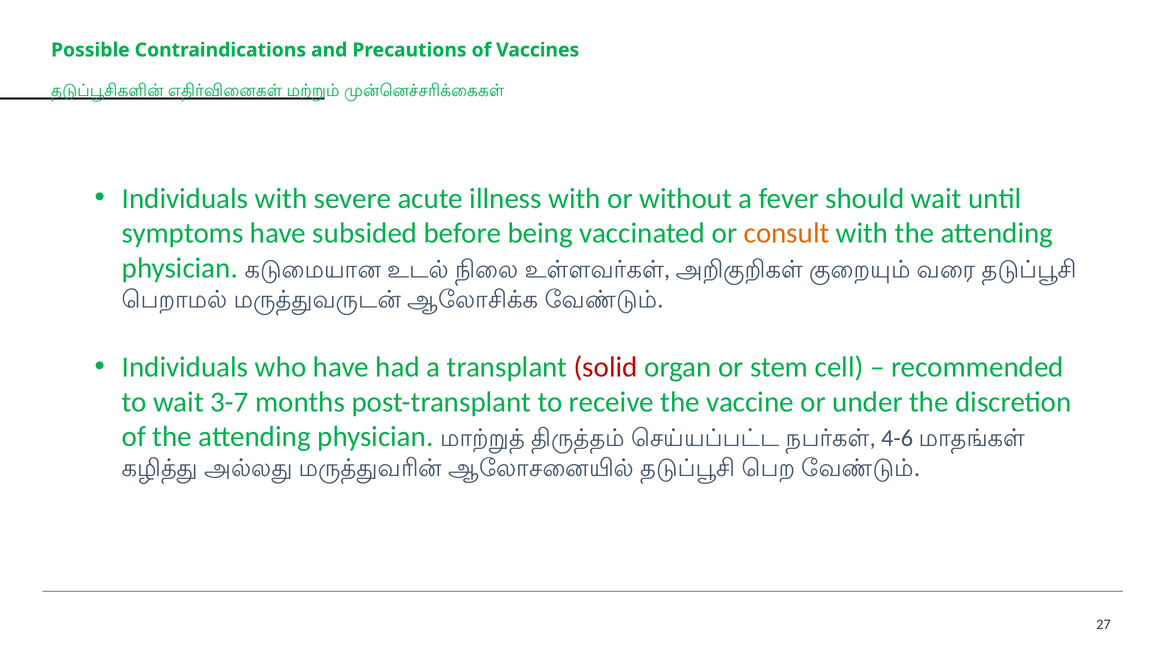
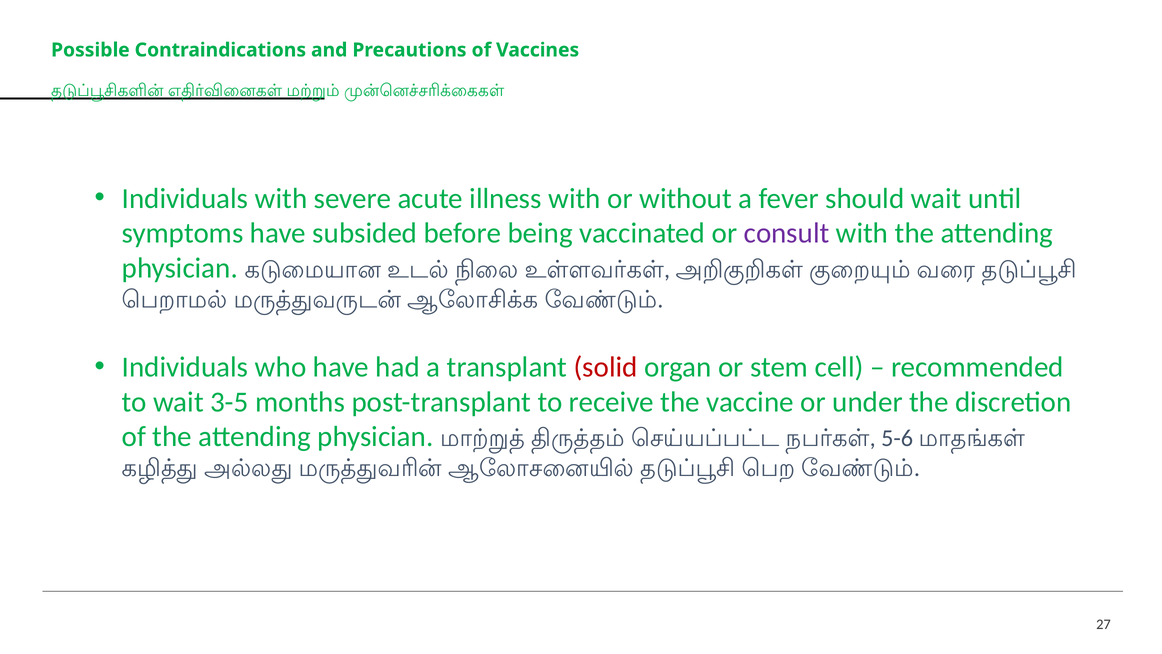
consult colour: orange -> purple (787, 233)
3-7: 3-7 -> 3-5 (229, 402)
4-6: 4-6 -> 5-6 (897, 438)
